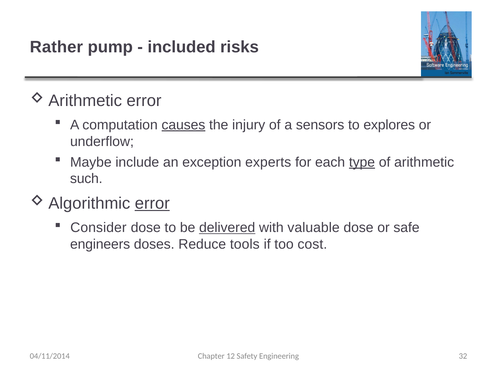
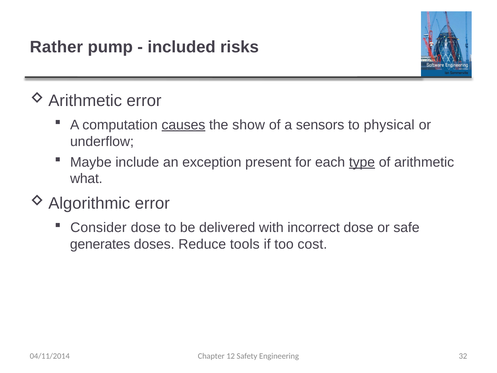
injury: injury -> show (249, 125)
explores: explores -> physical (389, 125)
experts: experts -> present (268, 162)
such: such -> what (86, 179)
error underline: present -> none (152, 203)
delivered underline: present -> none (227, 228)
valuable: valuable -> incorrect (314, 228)
engineers: engineers -> generates (100, 244)
